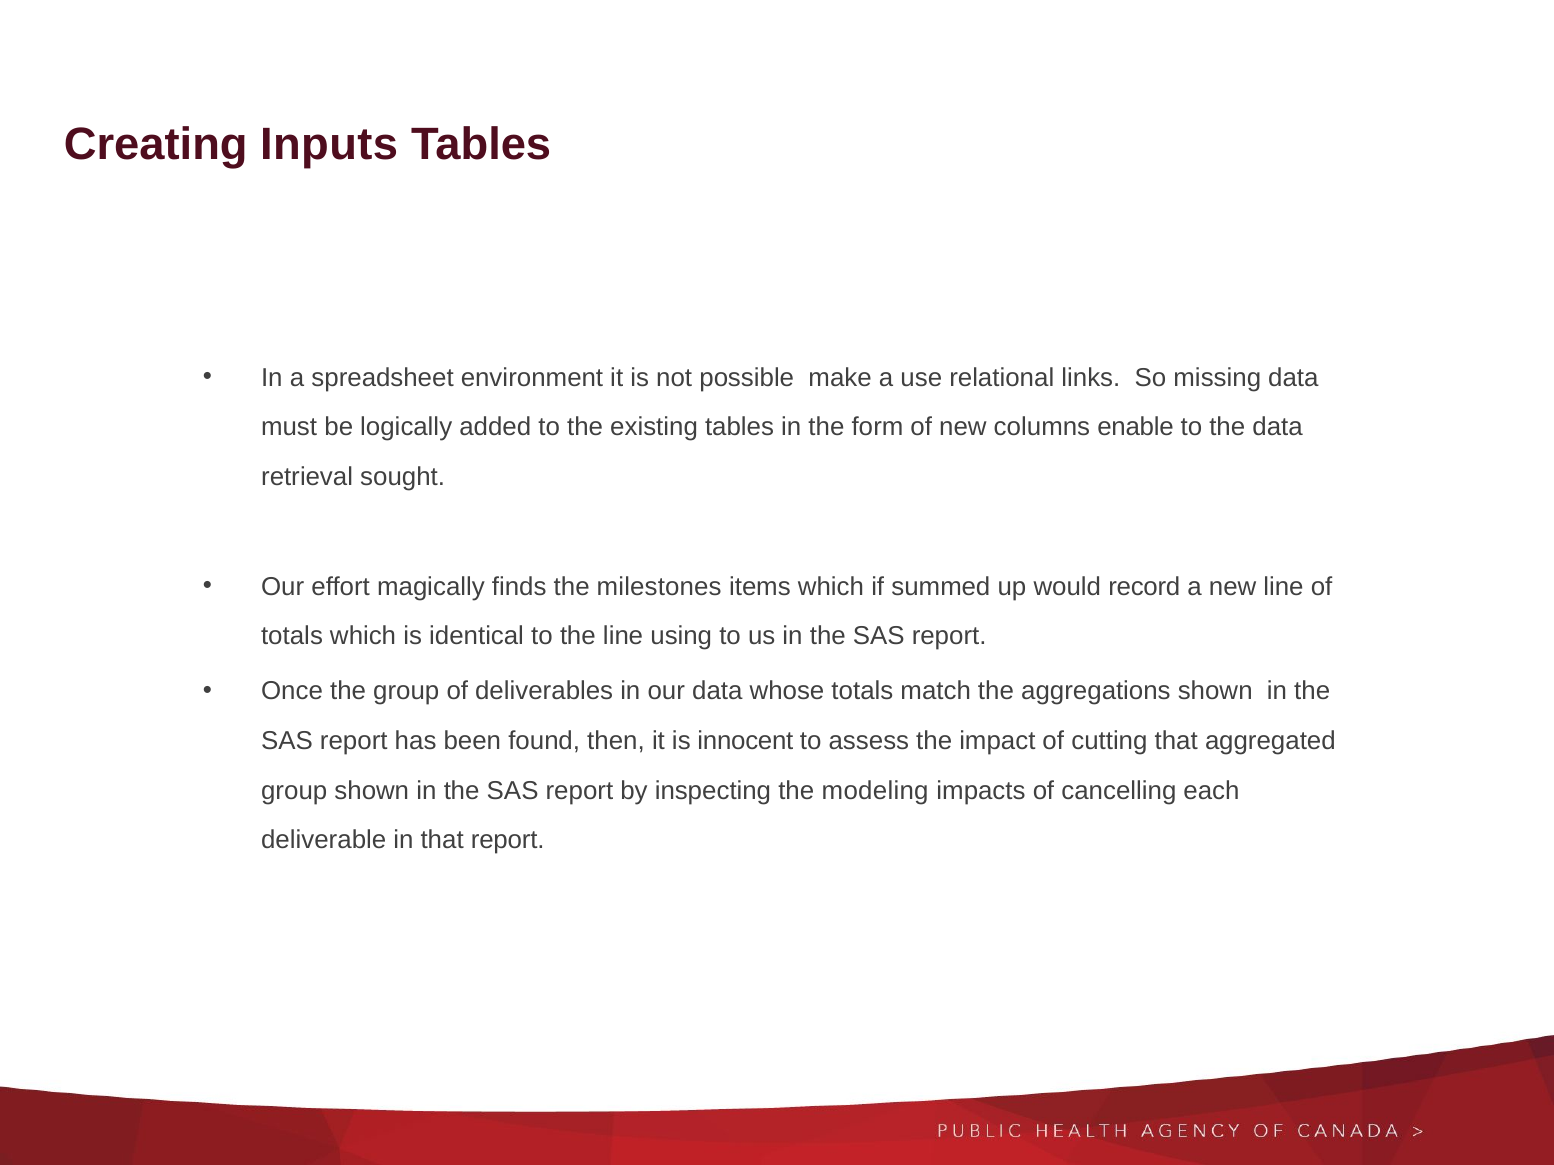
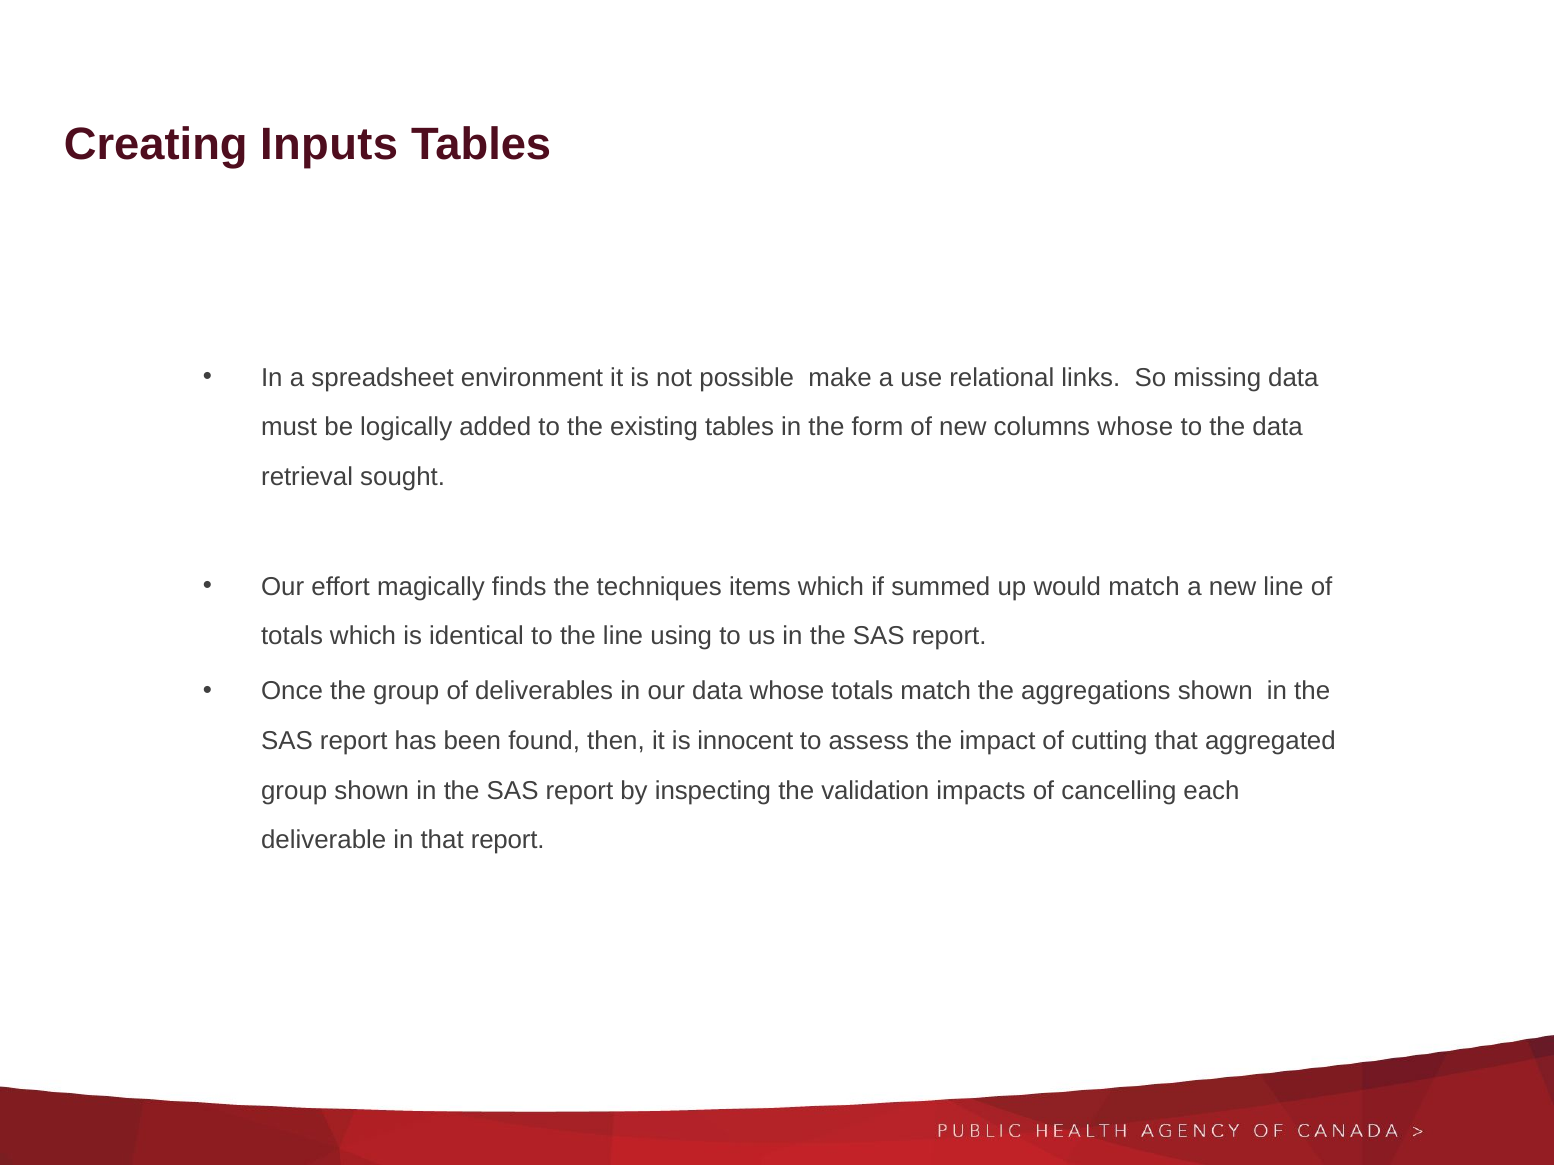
columns enable: enable -> whose (1135, 428)
milestones: milestones -> techniques (659, 587)
would record: record -> match (1144, 587)
modeling: modeling -> validation (875, 791)
